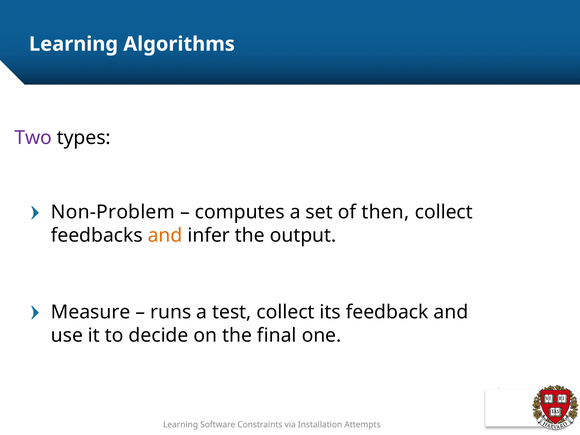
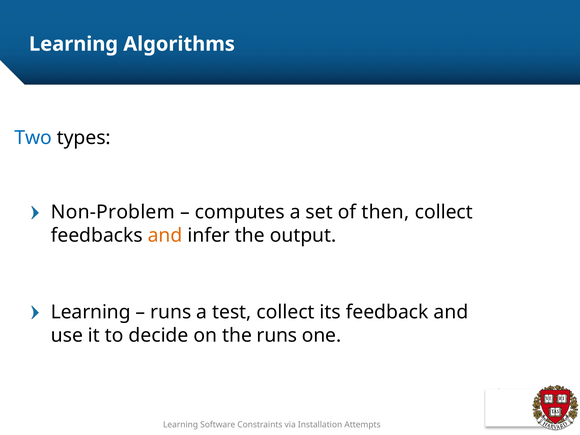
Two colour: purple -> blue (33, 138)
Measure: Measure -> Learning (91, 312)
the final: final -> runs (277, 335)
